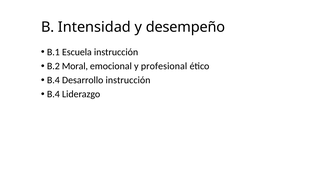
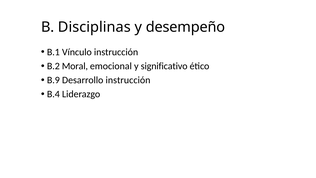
Intensidad: Intensidad -> Disciplinas (94, 27)
Escuela: Escuela -> Vínculo (77, 52)
profesional: profesional -> significativo (164, 66)
B.4: B.4 -> B.9 (53, 80)
